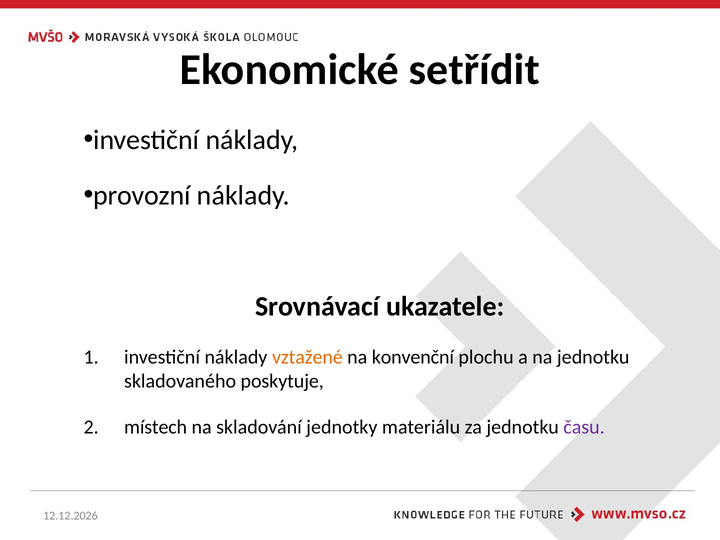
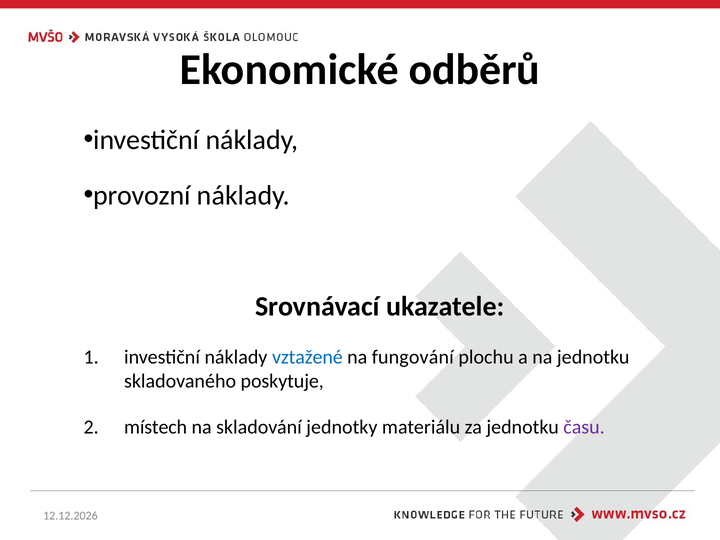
setřídit: setřídit -> odběrů (474, 70)
vztažené colour: orange -> blue (307, 357)
konvenční: konvenční -> fungování (413, 357)
